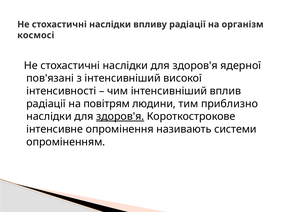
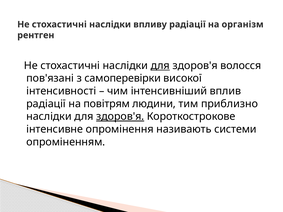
космосі: космосі -> рентген (36, 35)
для underline: none -> present (160, 66)
ядерної: ядерної -> волосся (241, 66)
з інтенсивніший: інтенсивніший -> самоперевірки (123, 78)
